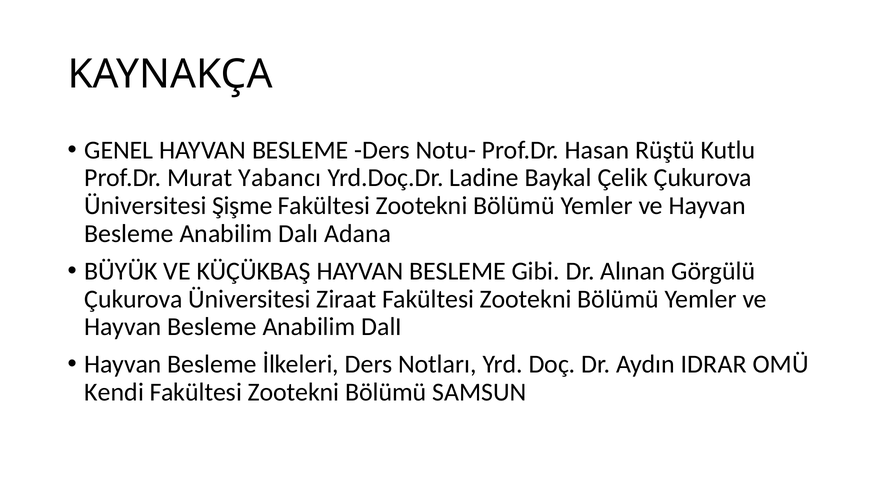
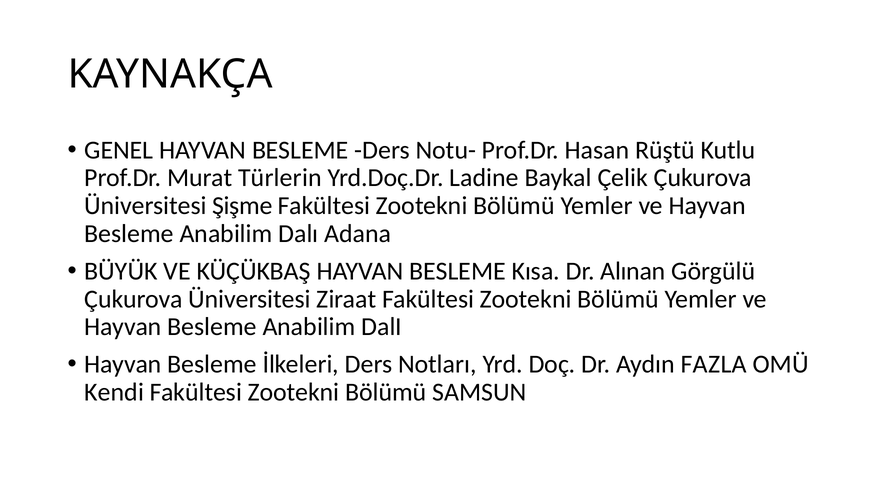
Yabancı: Yabancı -> Türlerin (280, 178)
Gibi: Gibi -> Kısa (536, 271)
IDRAR: IDRAR -> FAZLA (714, 364)
